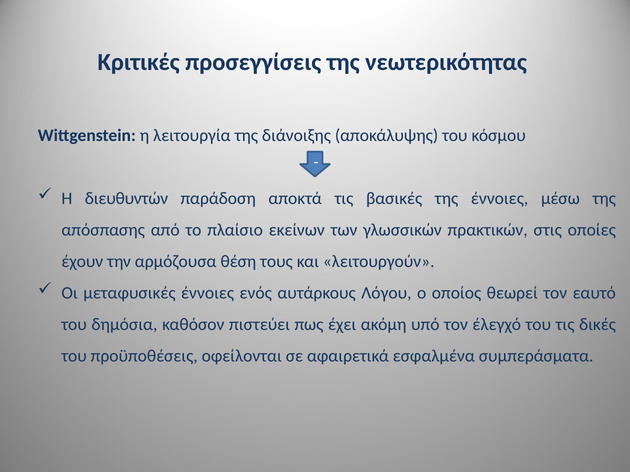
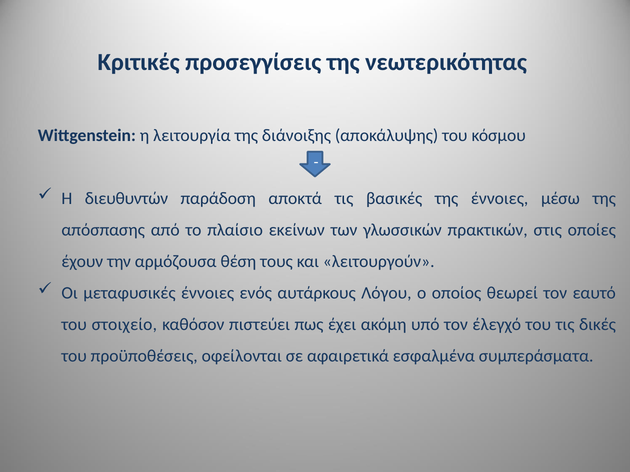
δημόσια: δημόσια -> στοιχείο (124, 325)
